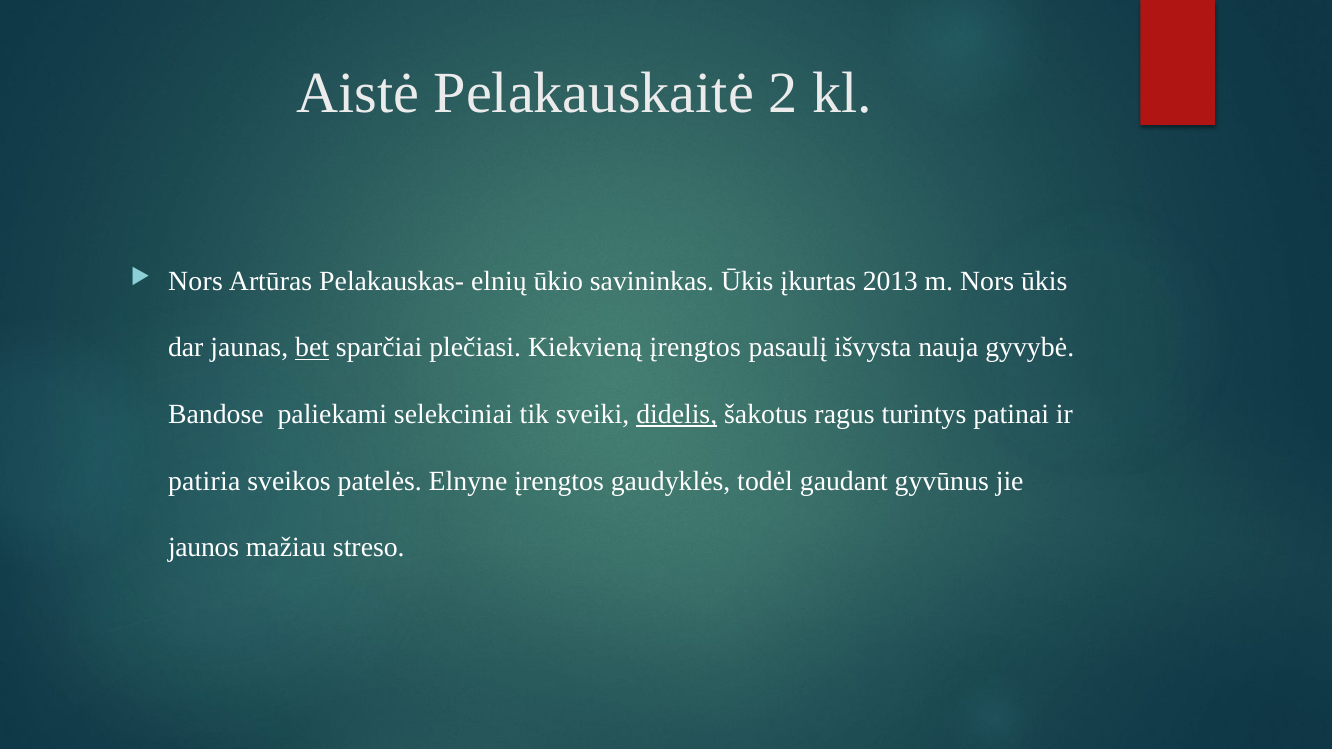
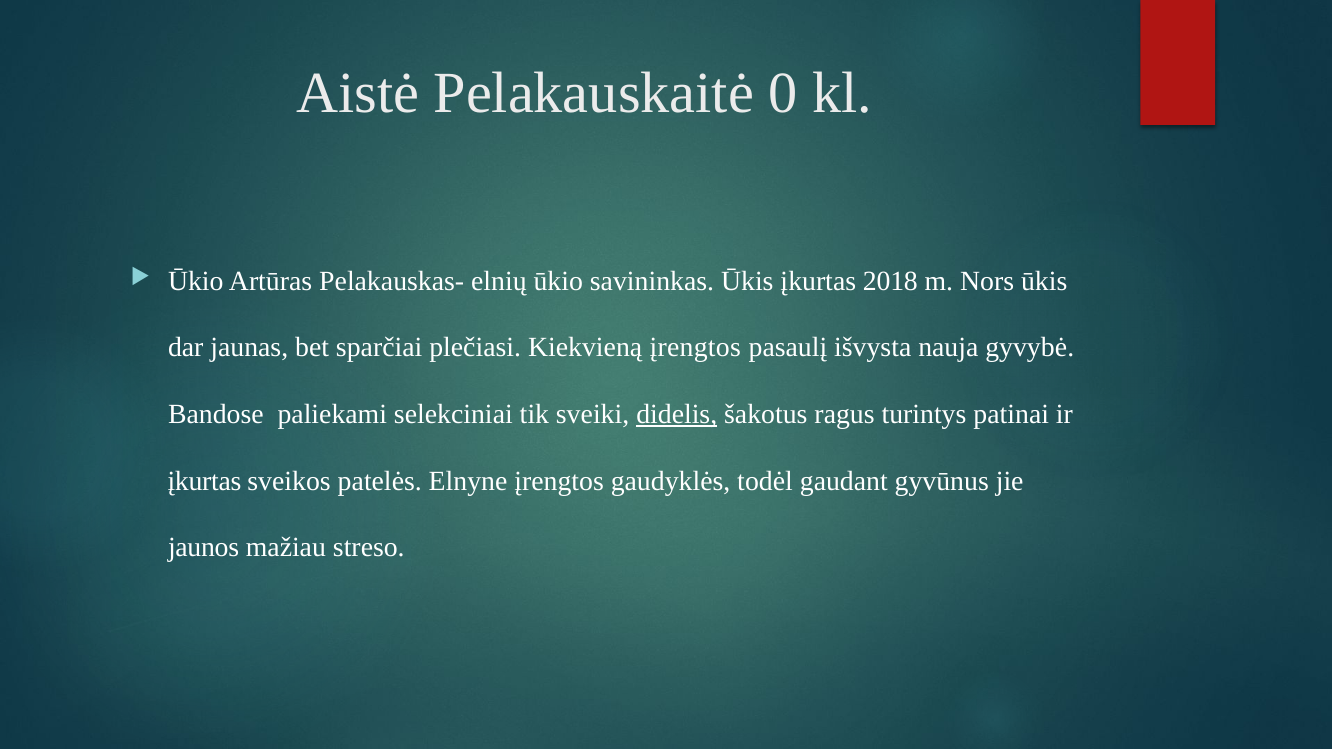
2: 2 -> 0 (783, 94)
Nors: Nors -> Ūkio (196, 281)
2013: 2013 -> 2018 (890, 281)
bet underline: present -> none (312, 348)
patiria: patiria -> įkurtas (204, 481)
